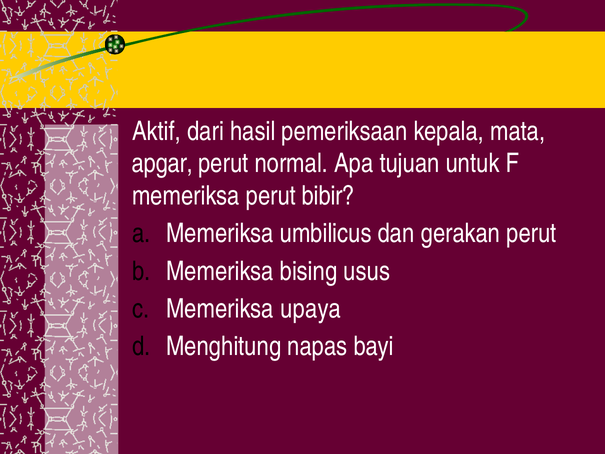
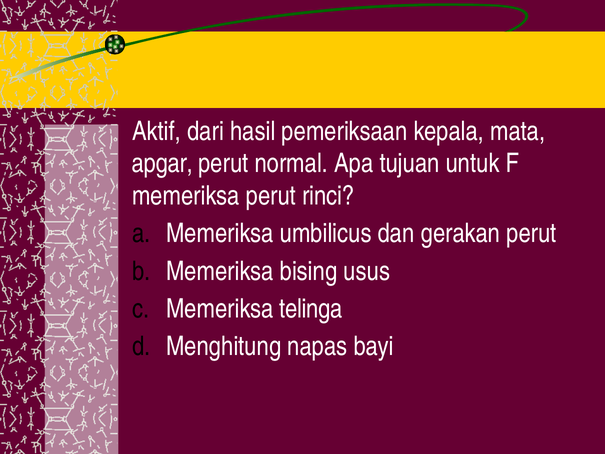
bibir: bibir -> rinci (328, 196)
upaya: upaya -> telinga (311, 309)
